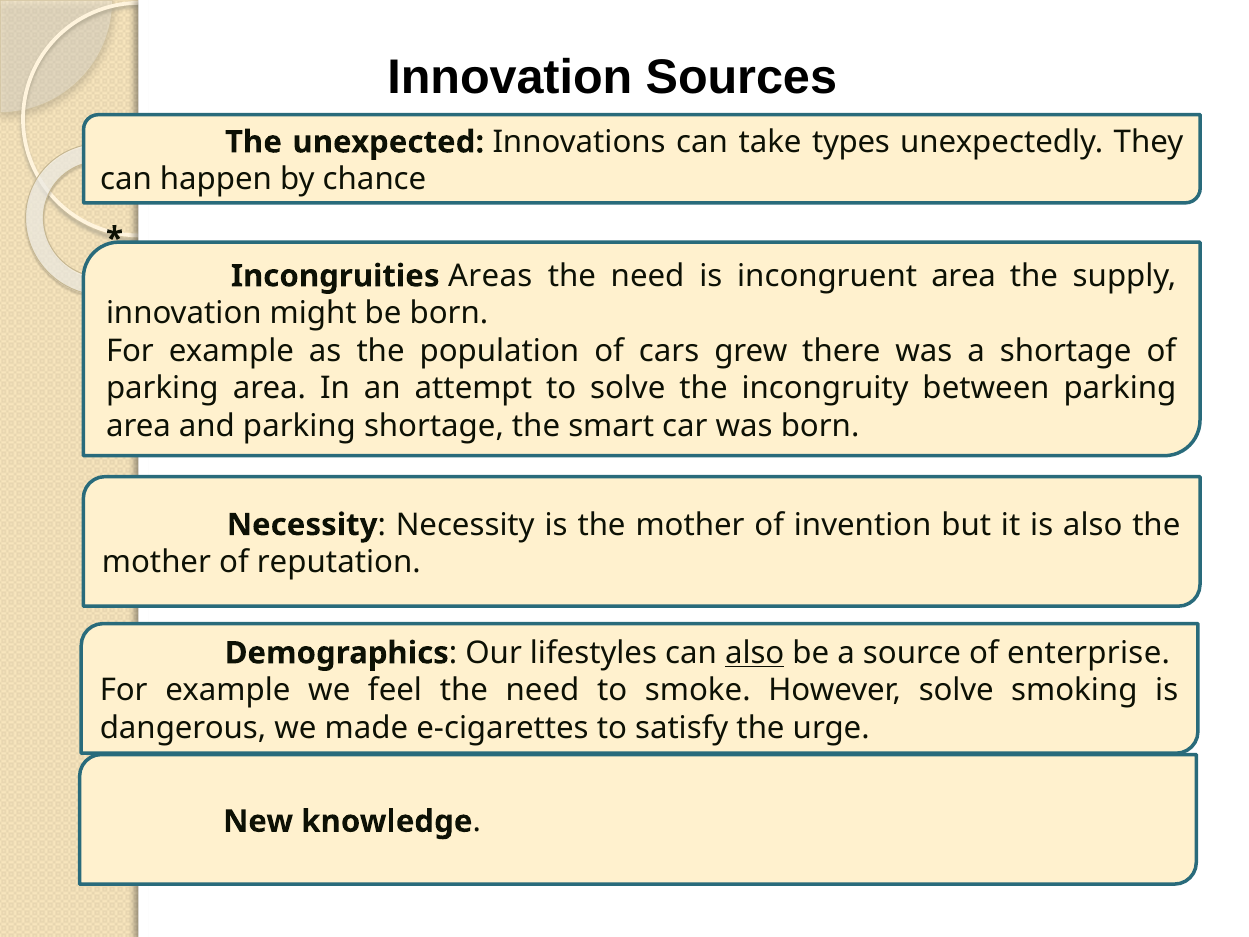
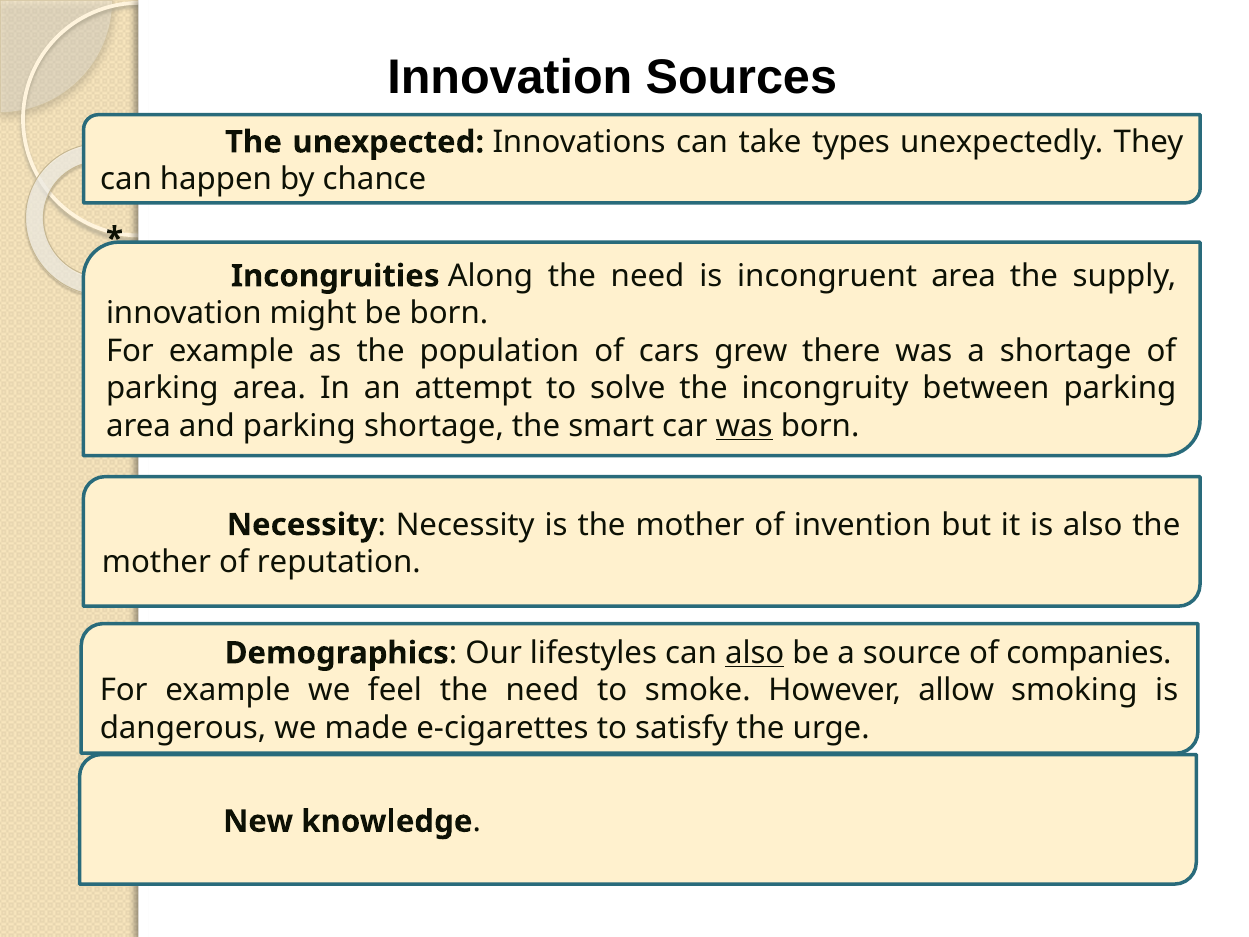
Areas: Areas -> Along (490, 276)
was underline: none -> present (744, 426)
enterprise: enterprise -> companies (1089, 653)
However solve: solve -> allow (956, 690)
